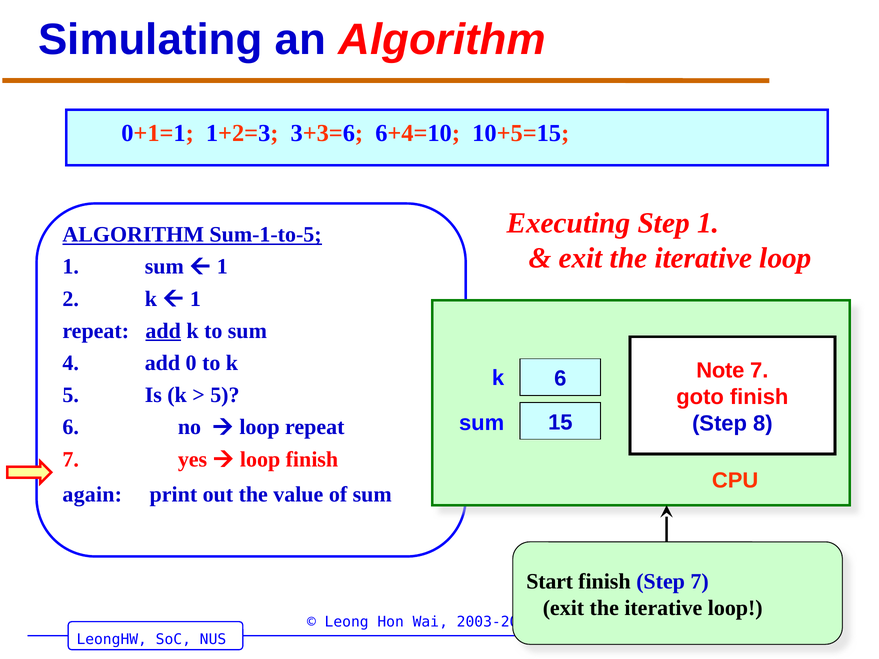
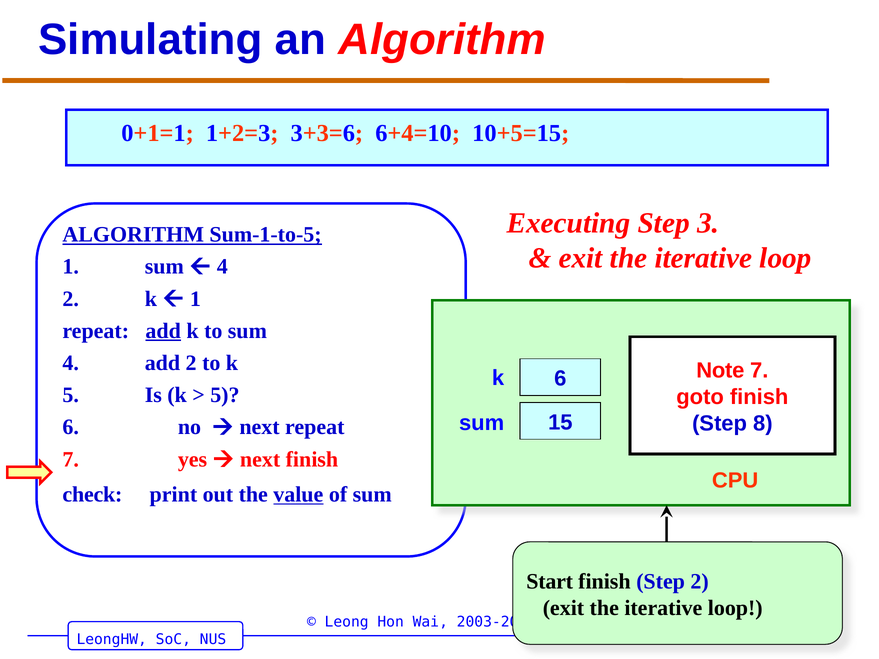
Step 1: 1 -> 3 (708, 223)
1: 1 -> 4 (222, 267)
add 0: 0 -> 2 (191, 363)
loop: loop -> next (260, 427)
loop: loop -> next (260, 459)
again: again -> check (92, 495)
value underline: none -> present (298, 495)
Step 7: 7 -> 2 (700, 582)
